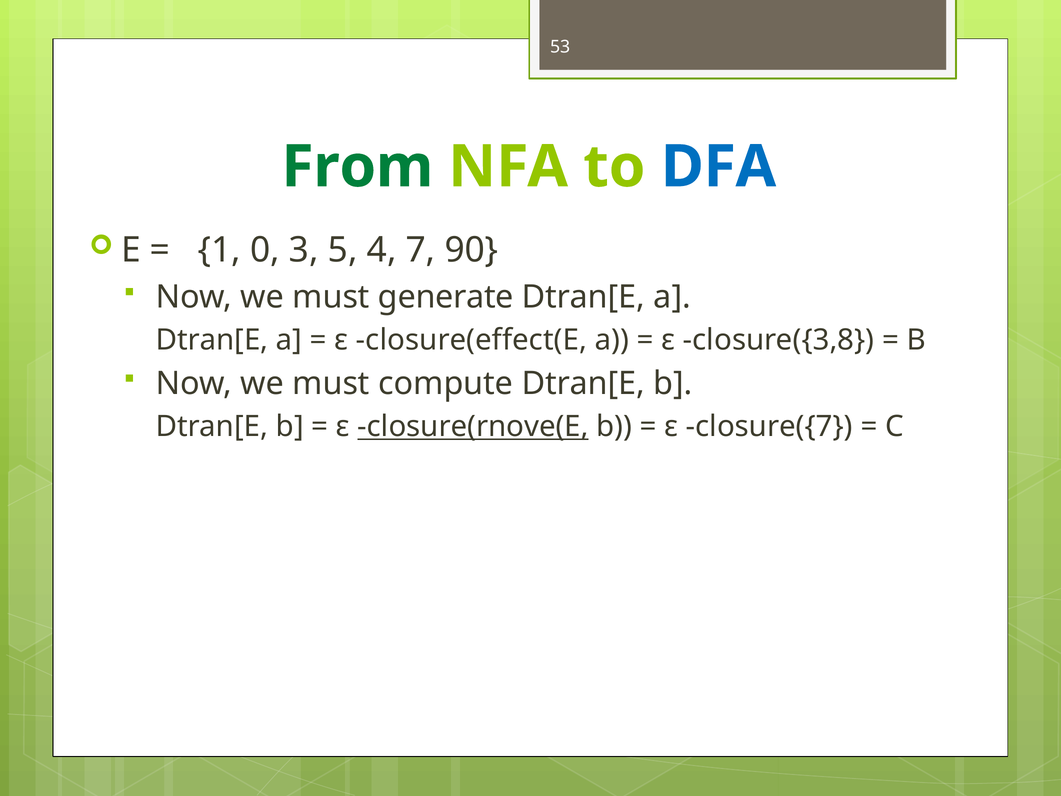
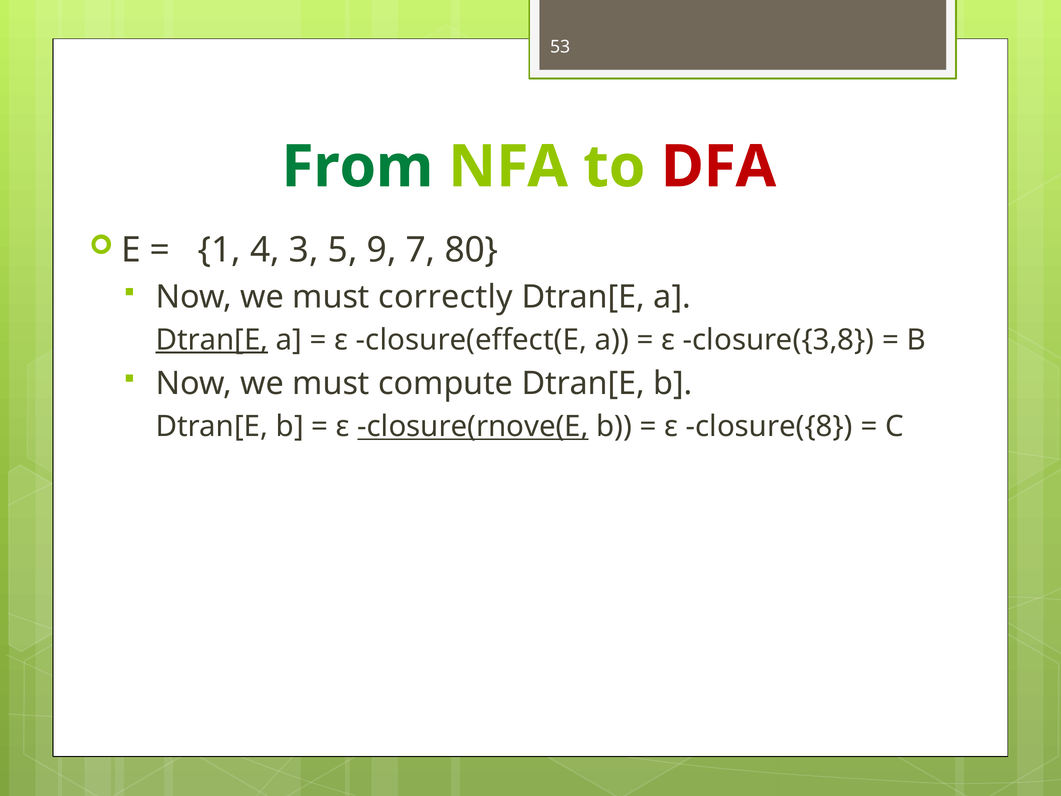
DFA colour: blue -> red (719, 167)
0: 0 -> 4 (265, 250)
4: 4 -> 9 (382, 250)
90: 90 -> 80 (471, 250)
generate: generate -> correctly (446, 297)
Dtran[E underline: none -> present (212, 340)
closure({7: closure({7 -> closure({8 (769, 426)
